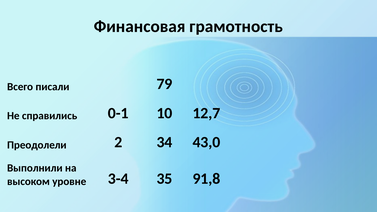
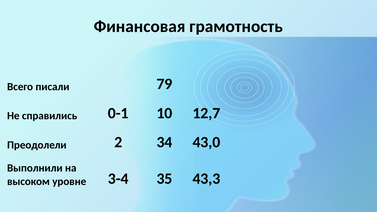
91,8: 91,8 -> 43,3 (206, 179)
